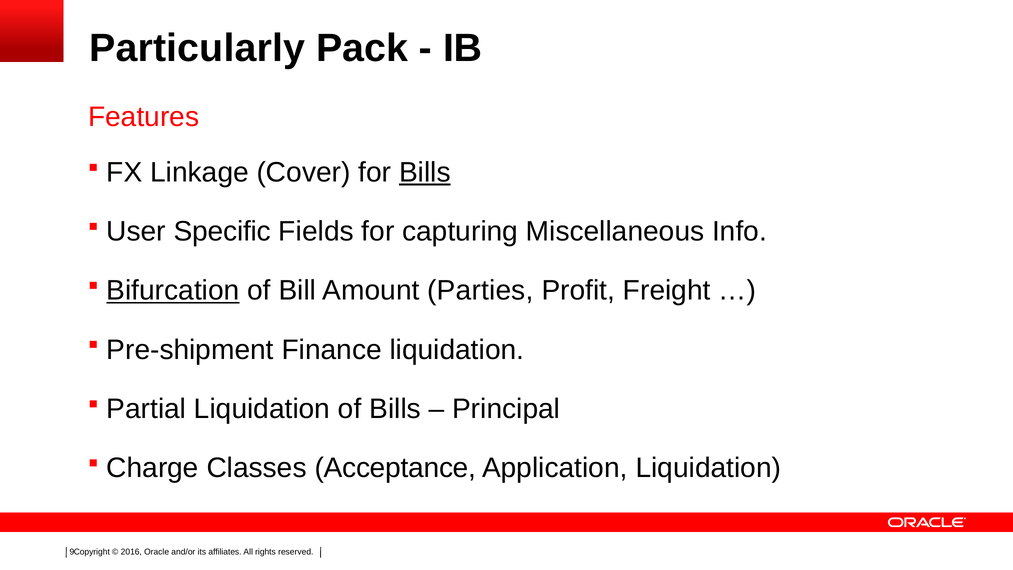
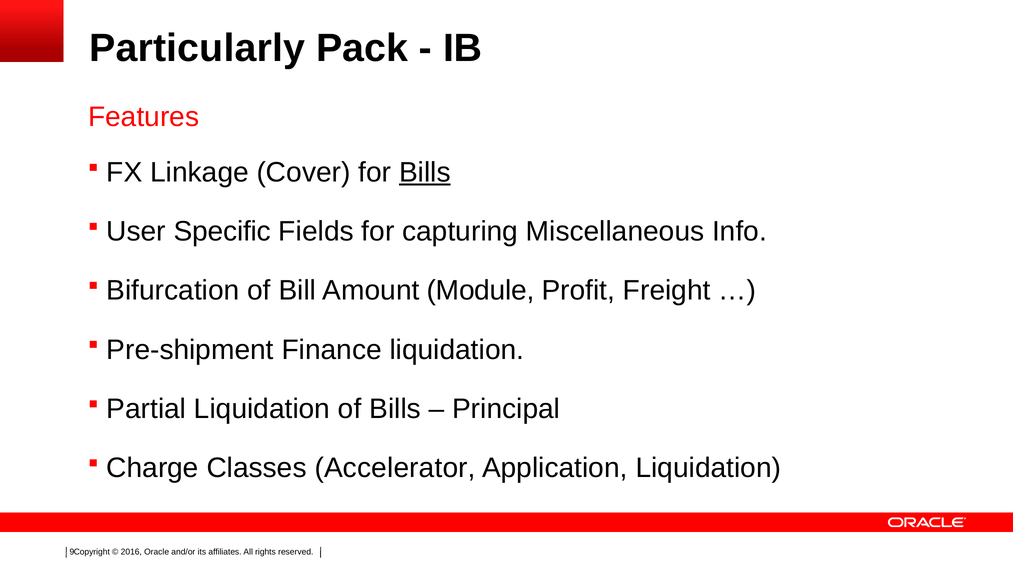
Bifurcation underline: present -> none (173, 291)
Parties: Parties -> Module (481, 291)
Acceptance: Acceptance -> Accelerator (395, 468)
